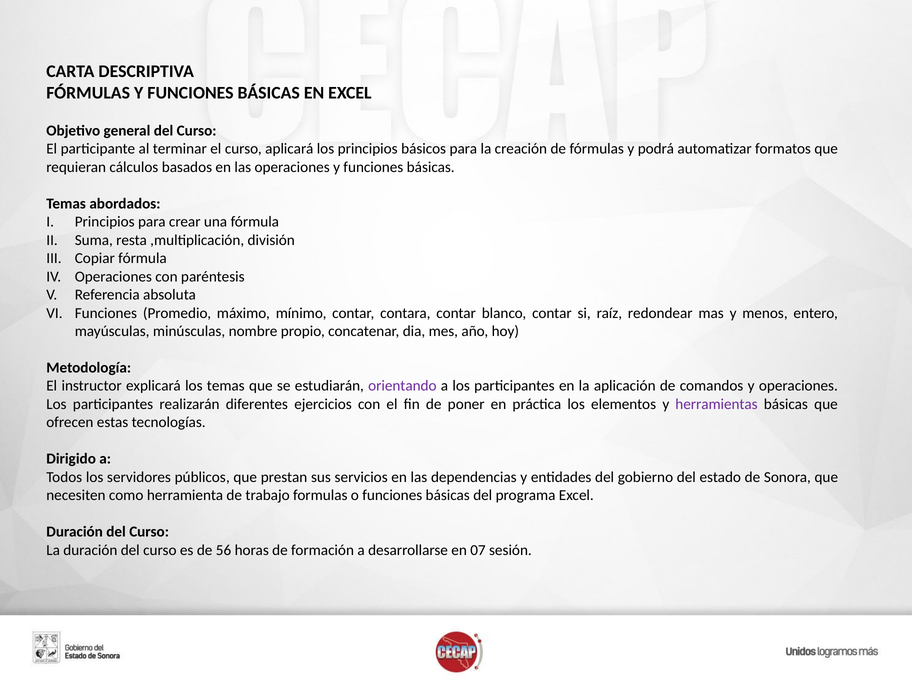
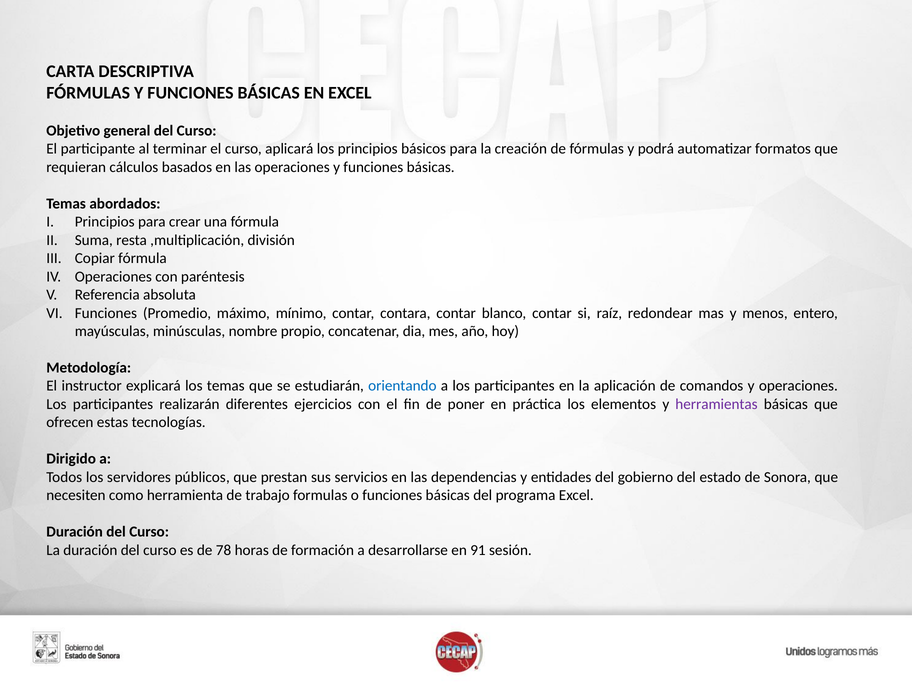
orientando colour: purple -> blue (402, 386)
56: 56 -> 78 (224, 550)
07: 07 -> 91 (478, 550)
